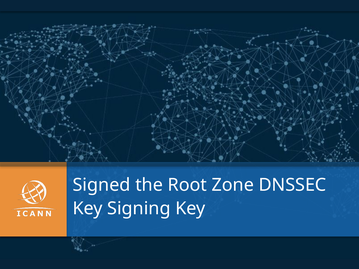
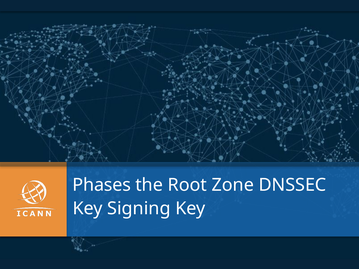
Signed: Signed -> Phases (102, 185)
